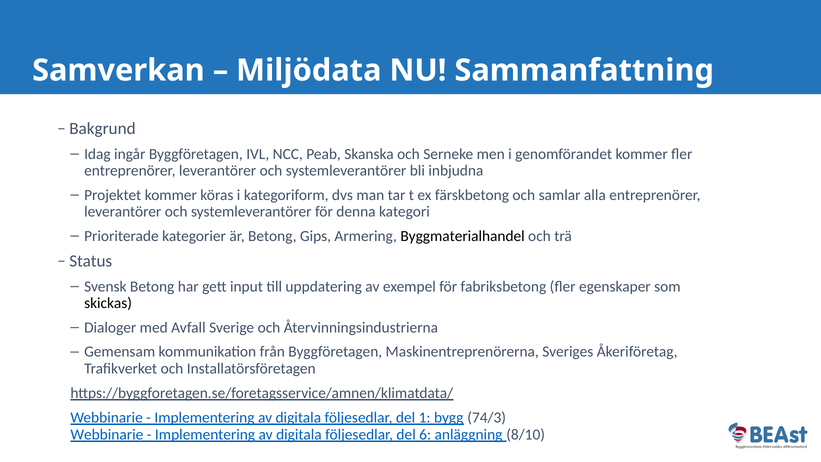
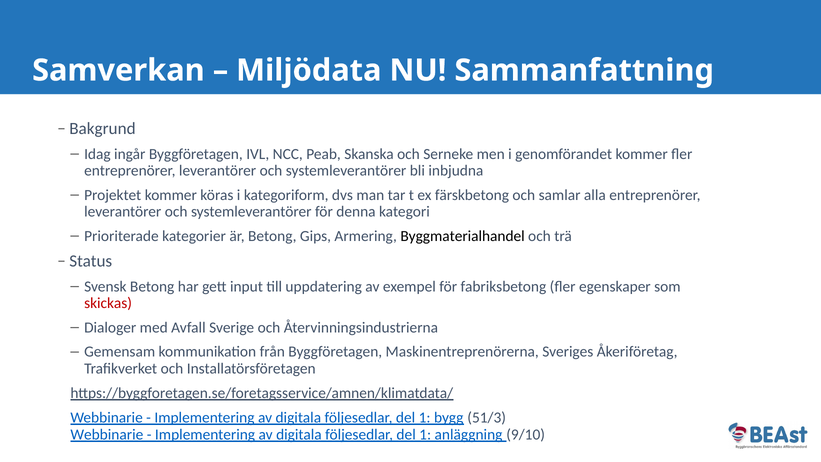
skickas colour: black -> red (108, 303)
74/3: 74/3 -> 51/3 (487, 417)
6: 6 -> 1 (425, 434)
8/10: 8/10 -> 9/10 (526, 434)
